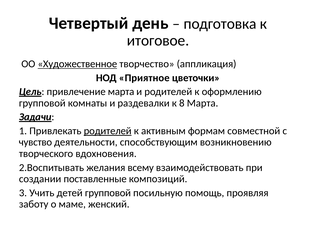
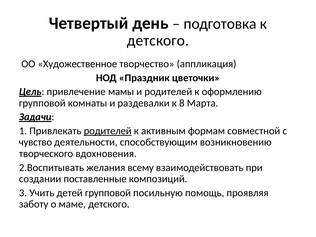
итоговое: итоговое -> детского (158, 40)
Художественное underline: present -> none (77, 64)
Приятное: Приятное -> Праздник (144, 78)
привлечение марта: марта -> мамы (121, 92)
маме женский: женский -> детского (109, 204)
